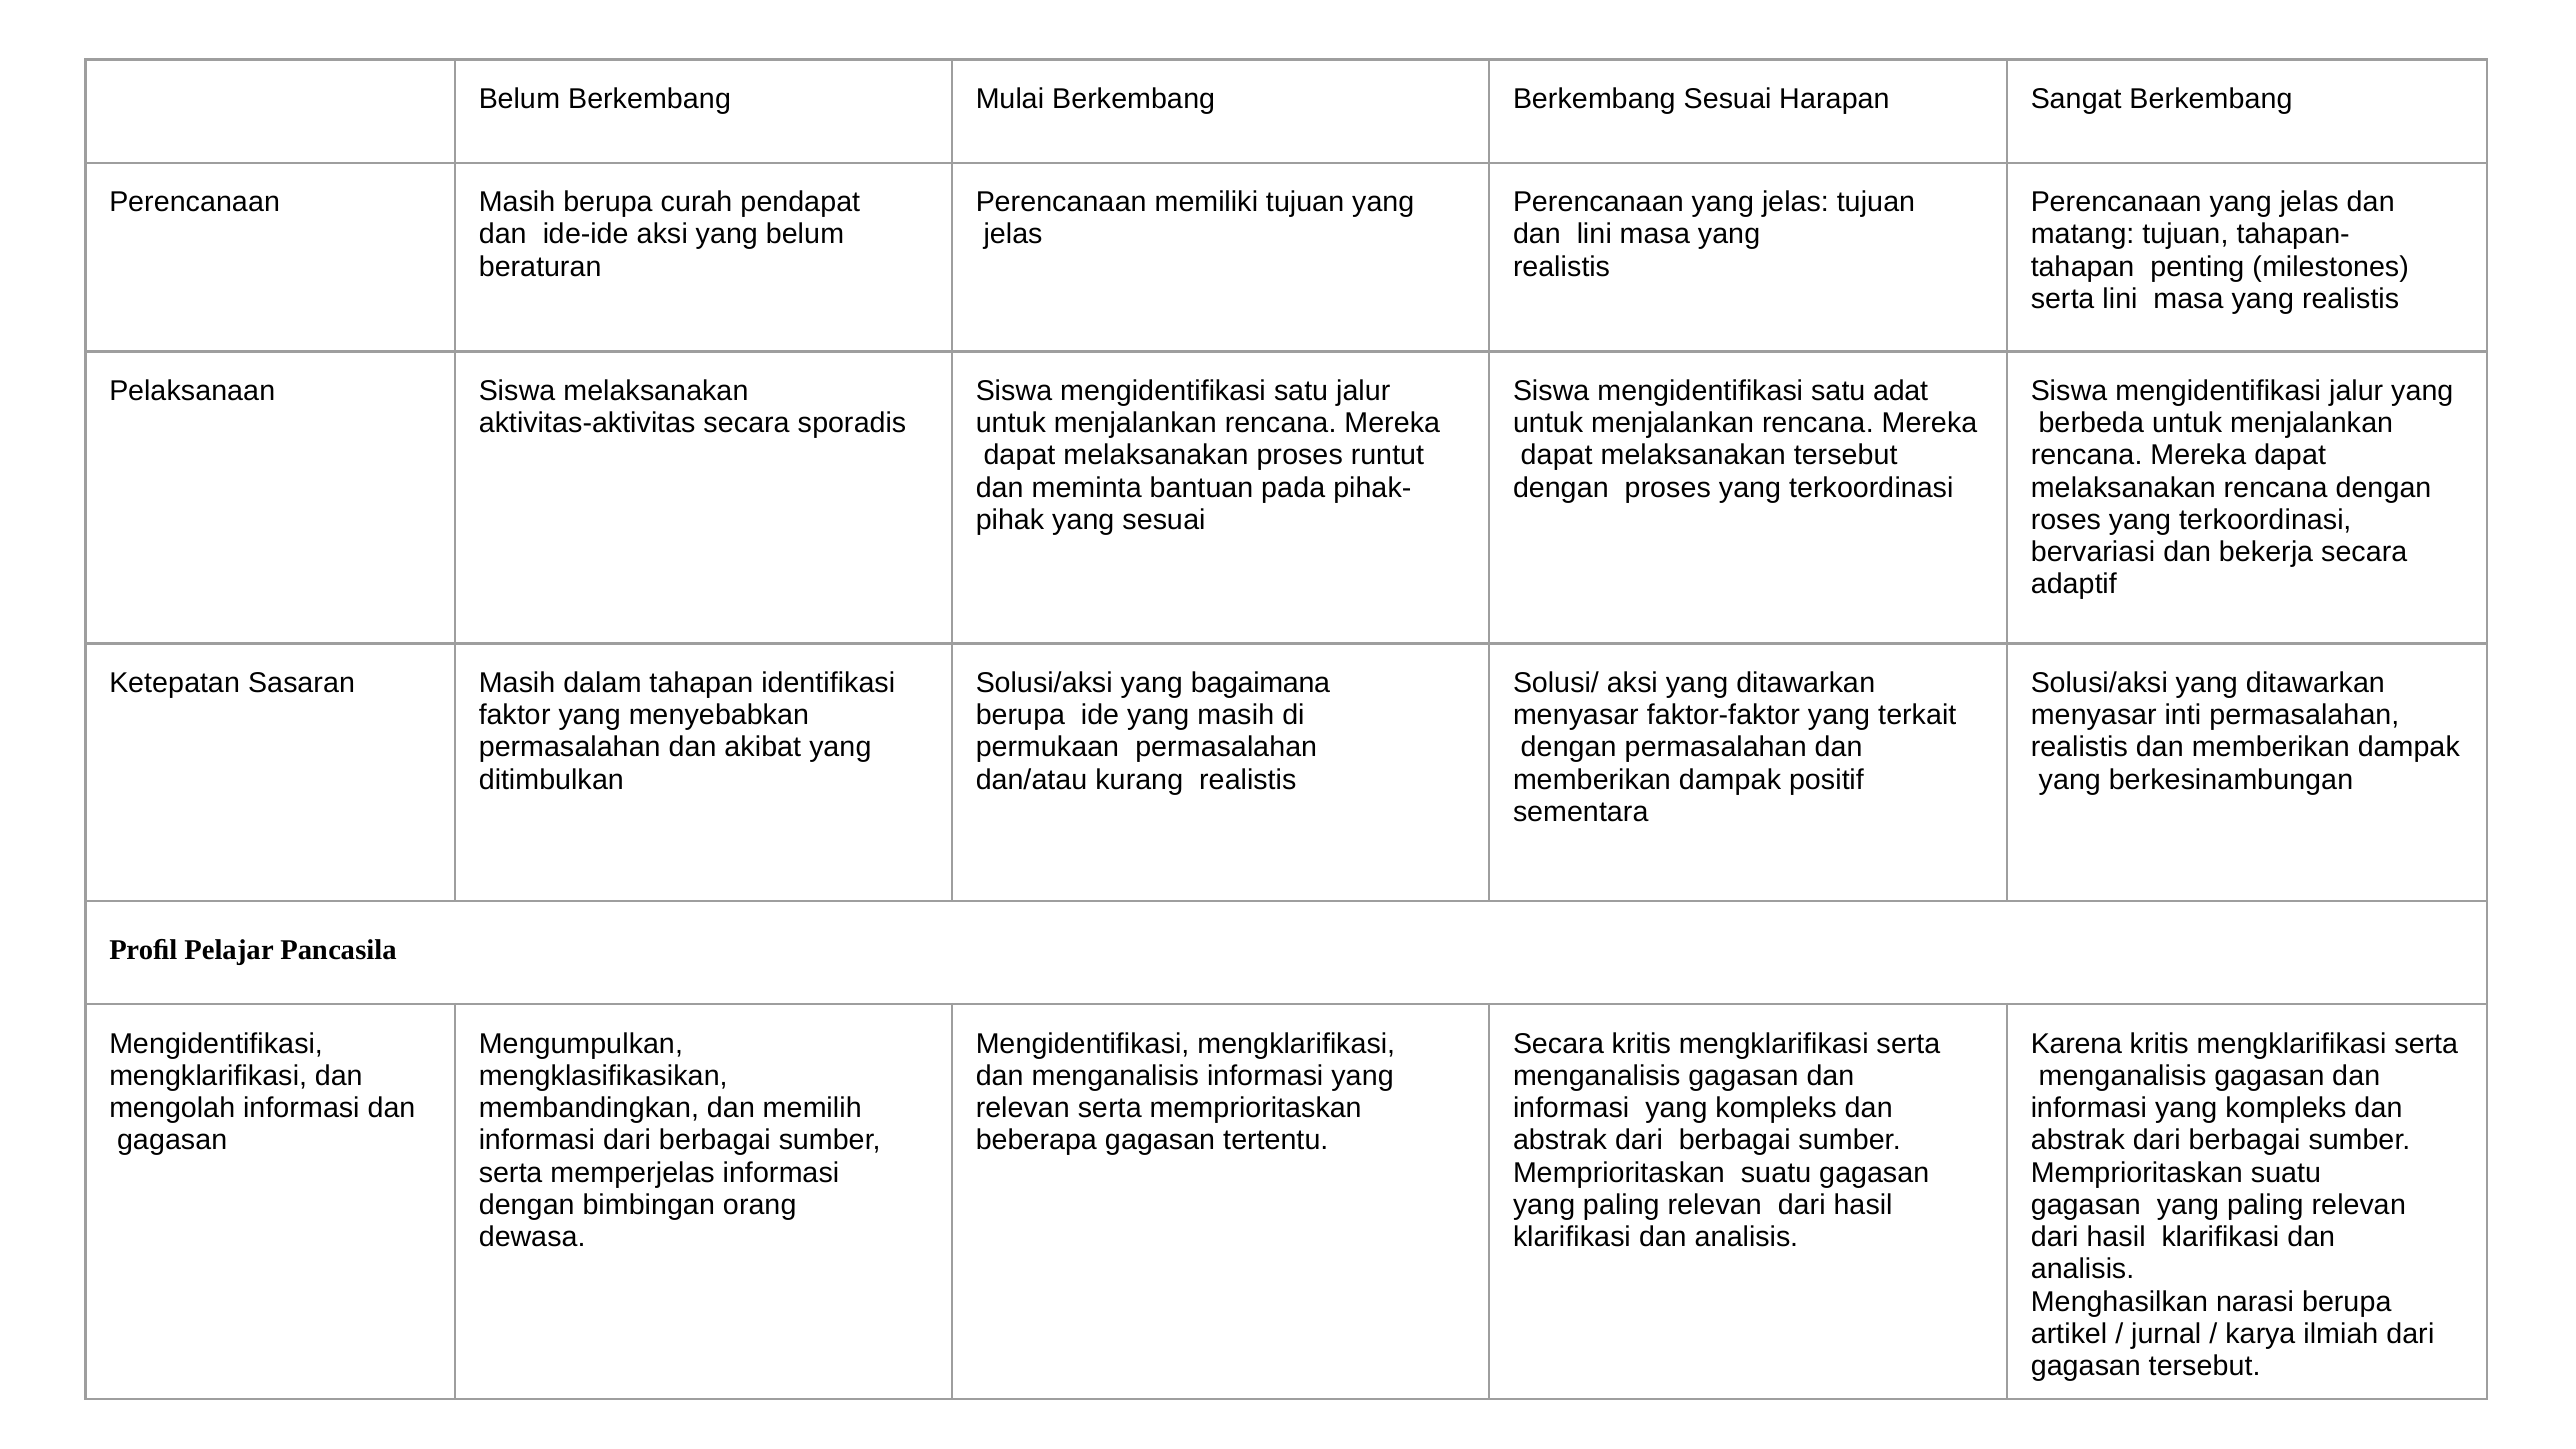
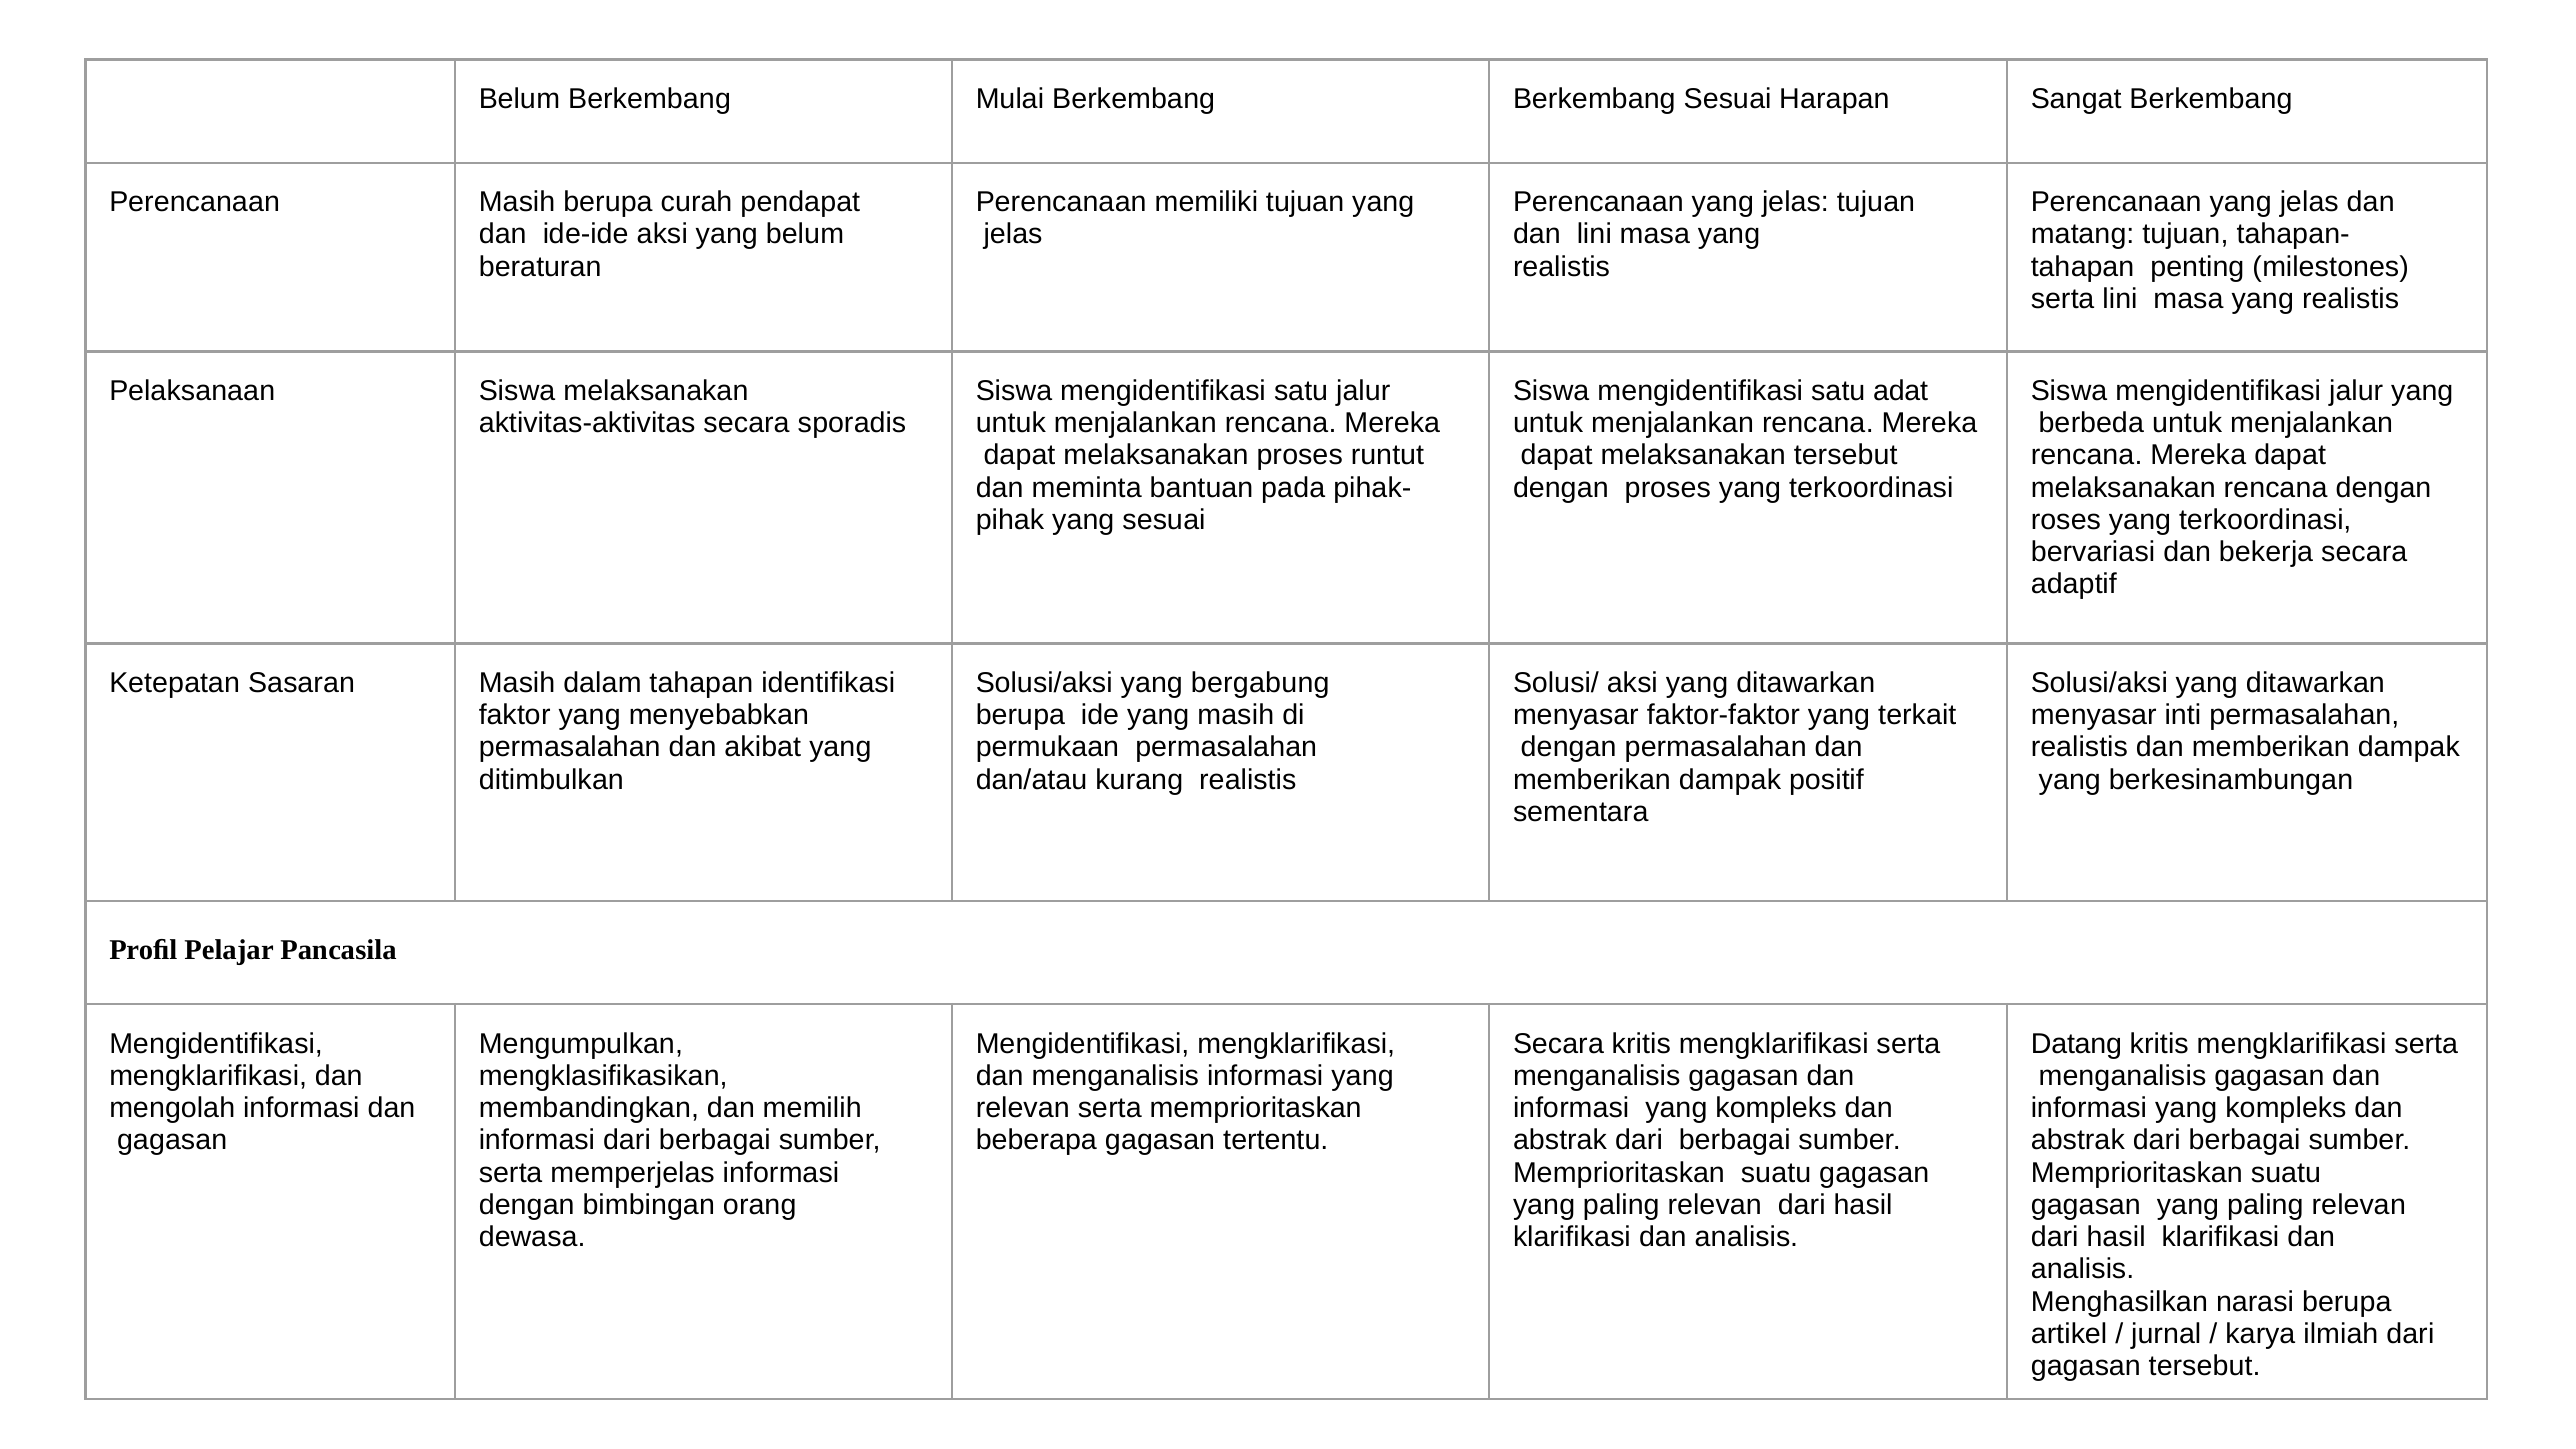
bagaimana: bagaimana -> bergabung (1260, 683)
Karena: Karena -> Datang (2076, 1044)
